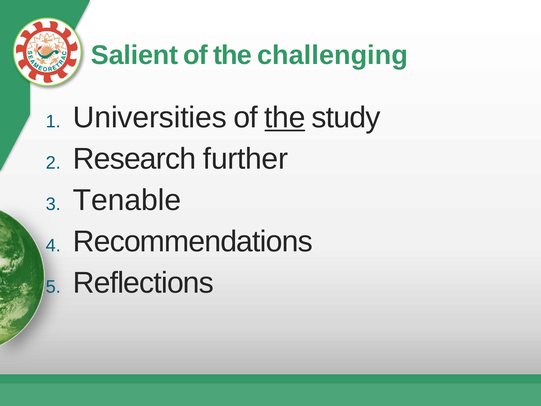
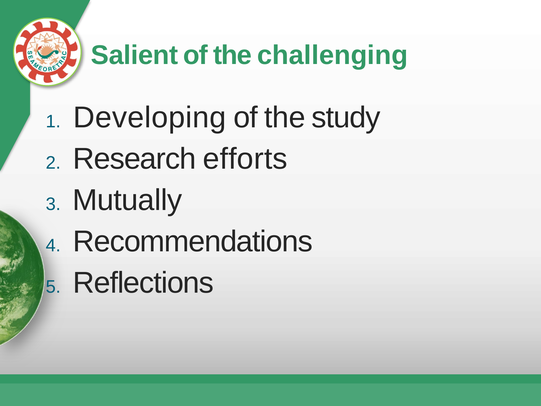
Universities: Universities -> Developing (150, 117)
the underline: present -> none (285, 117)
further: further -> efforts (245, 159)
Tenable: Tenable -> Mutually (127, 200)
